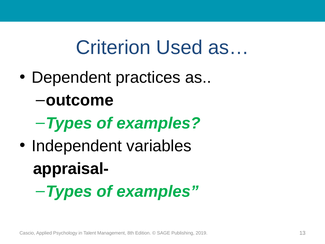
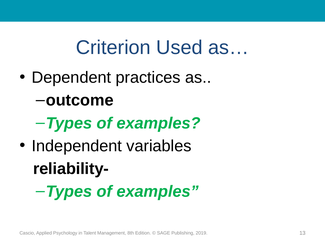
appraisal-: appraisal- -> reliability- (71, 169)
